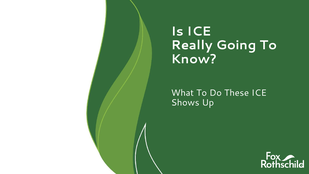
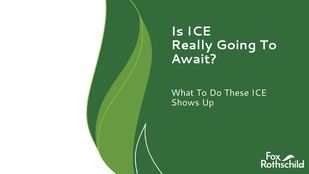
Know: Know -> Await (194, 59)
